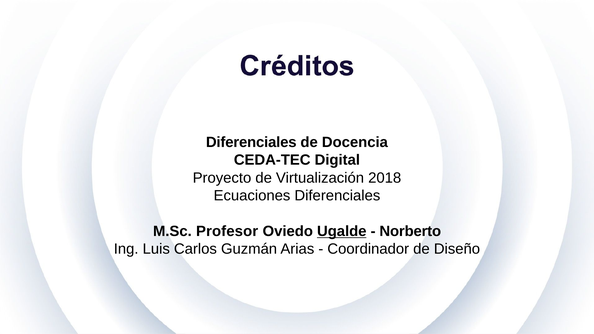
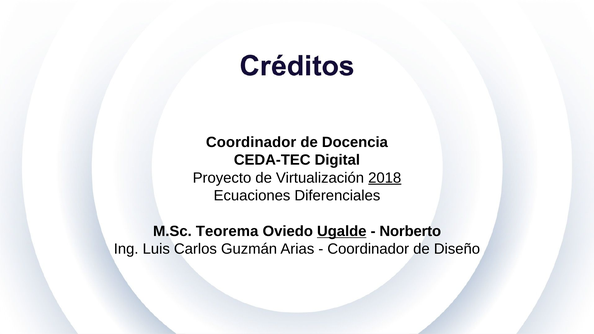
Diferenciales: Diferenciales -> Coordinador (251, 142)
2018 underline: none -> present (385, 178)
Profesor: Profesor -> Teorema (227, 231)
